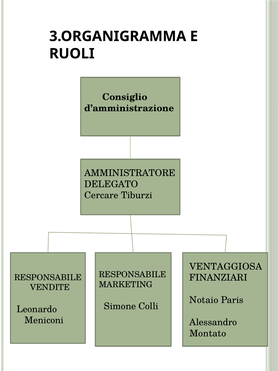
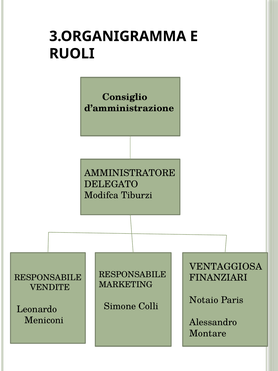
Cercare: Cercare -> Modifca (101, 195)
Montato: Montato -> Montare (208, 333)
